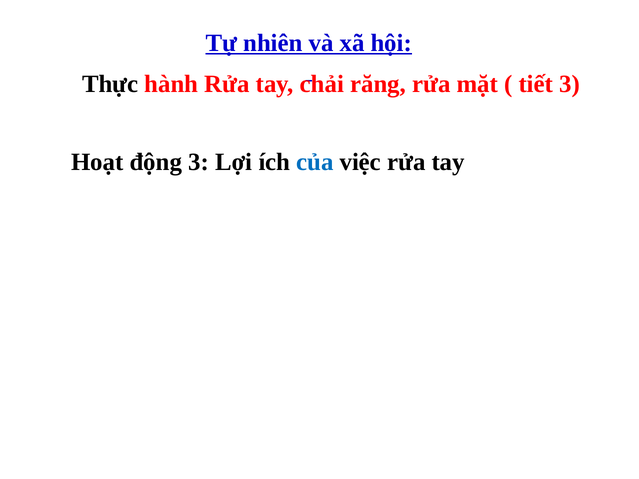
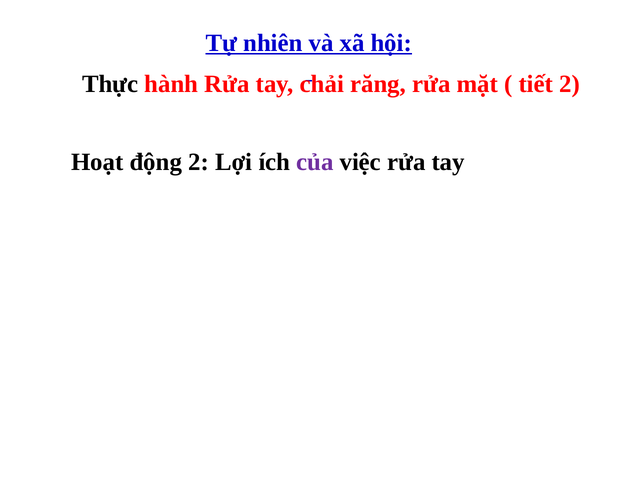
tiết 3: 3 -> 2 (569, 84)
động 3: 3 -> 2 (199, 162)
của colour: blue -> purple (315, 162)
